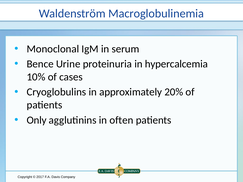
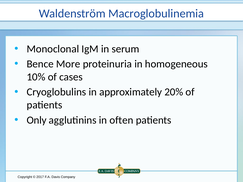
Urine: Urine -> More (68, 64)
hypercalcemia: hypercalcemia -> homogeneous (176, 64)
